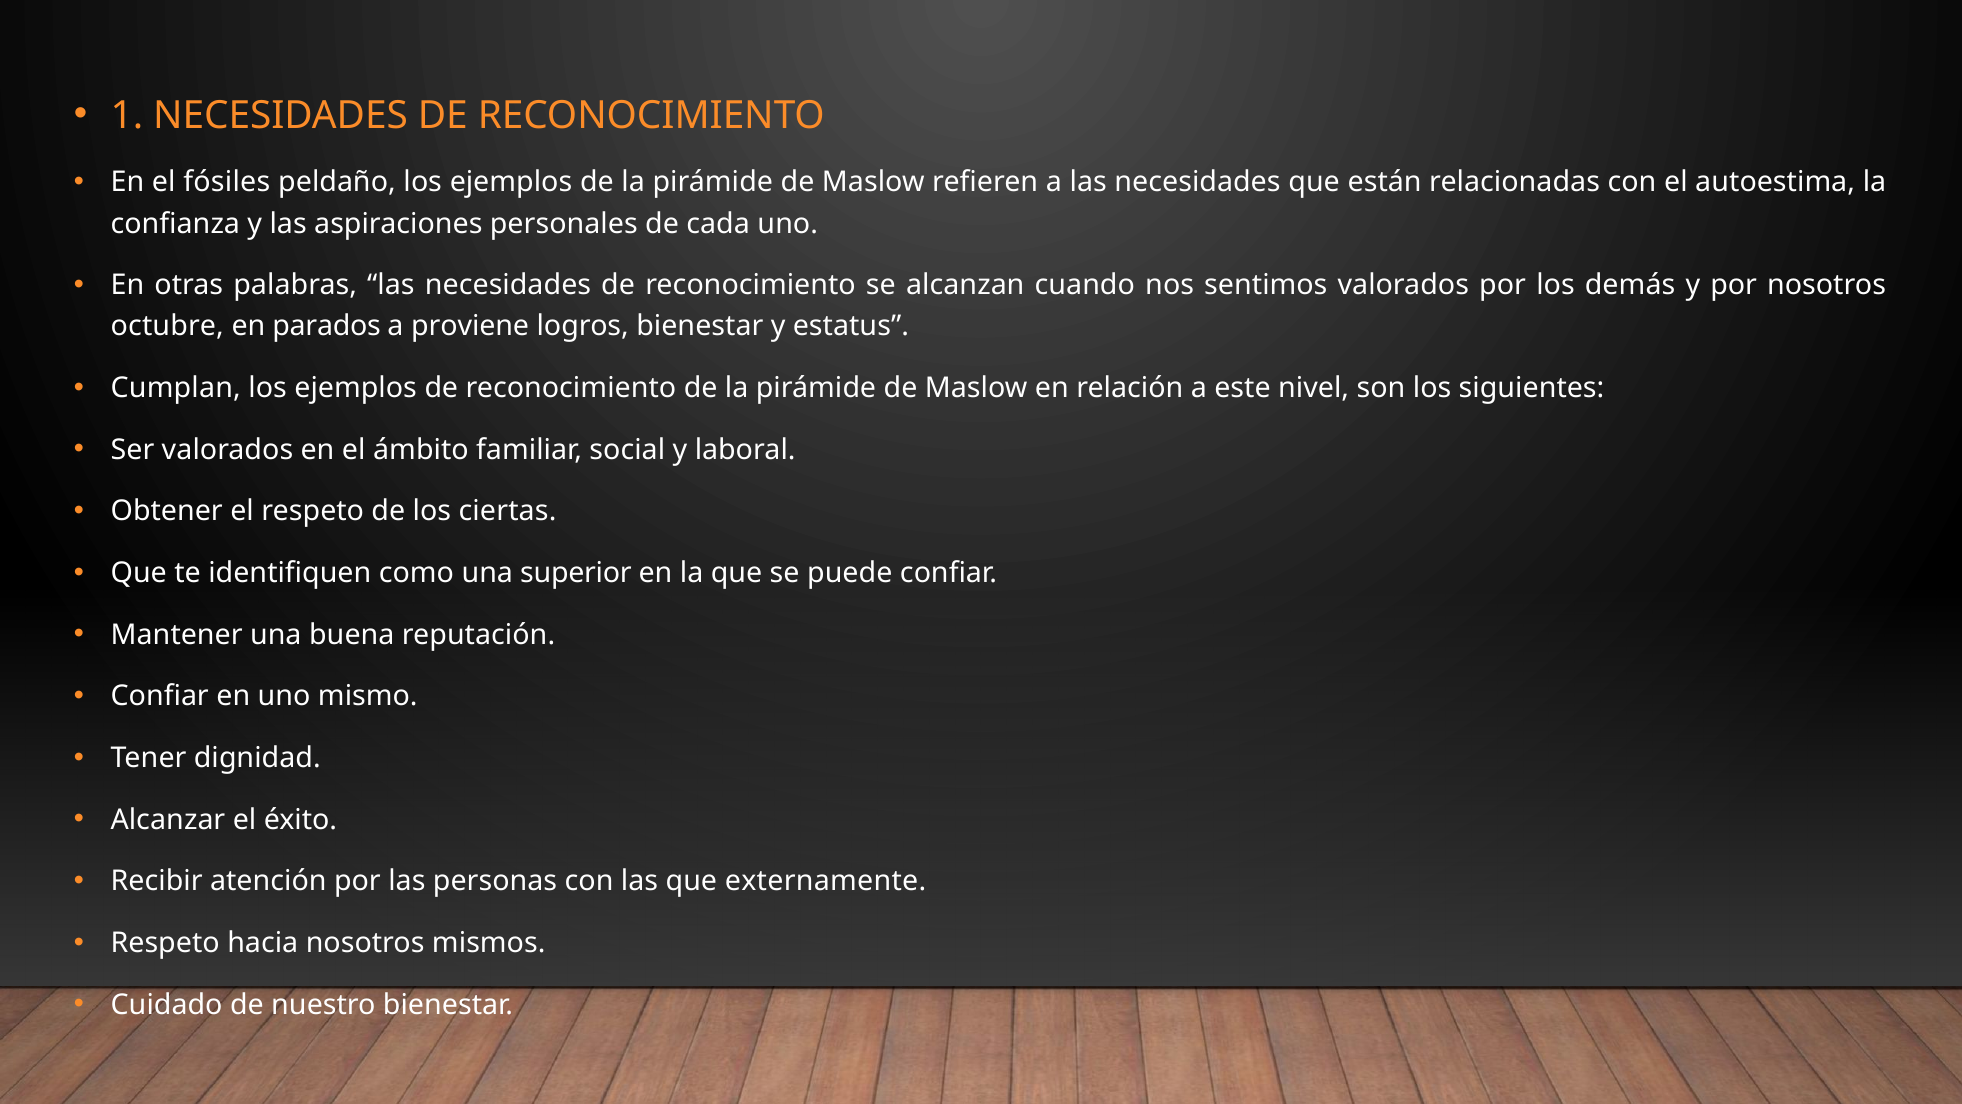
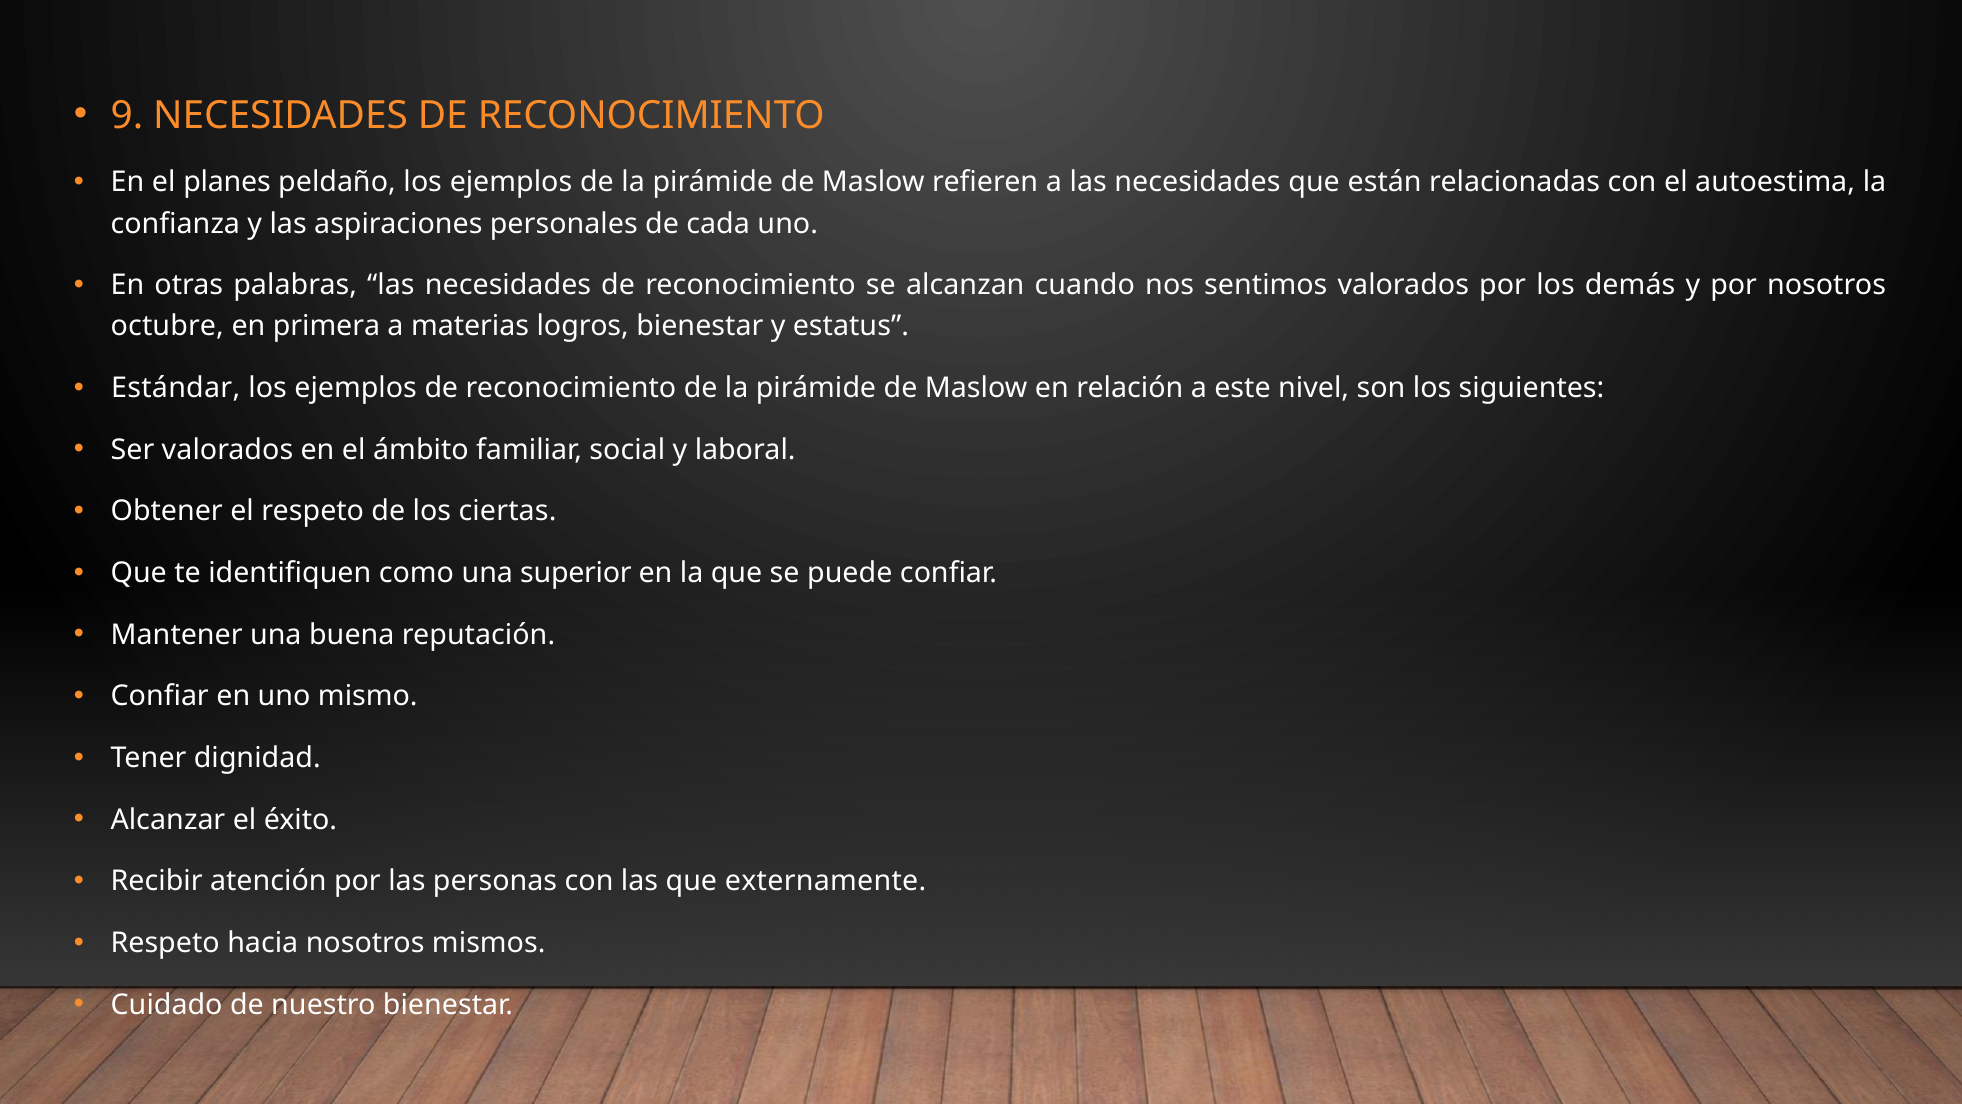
1: 1 -> 9 (127, 115)
fósiles: fósiles -> planes (227, 182)
parados: parados -> primera (327, 326)
proviene: proviene -> materias (470, 326)
Cumplan: Cumplan -> Estándar (176, 388)
